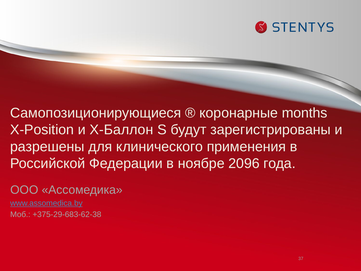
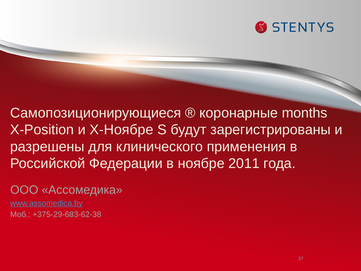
X-Баллон: X-Баллон -> X-Ноябре (122, 130)
2096: 2096 -> 2011 (244, 163)
